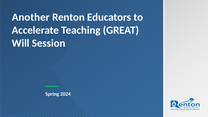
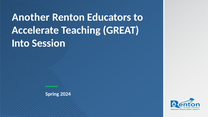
Will: Will -> Into (21, 43)
